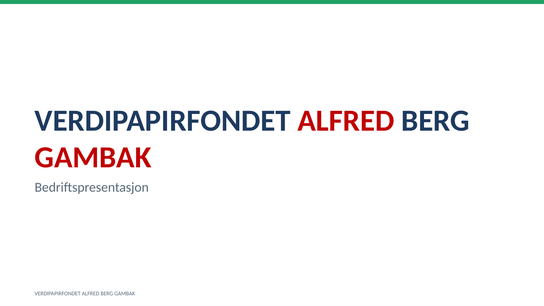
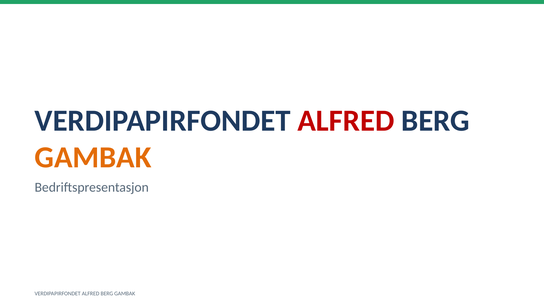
GAMBAK colour: red -> orange (93, 157)
